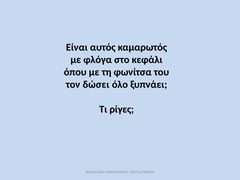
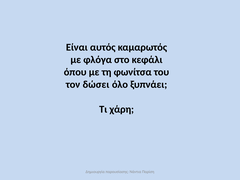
ρίγες: ρίγες -> χάρη (122, 109)
